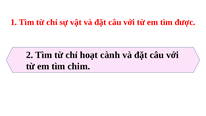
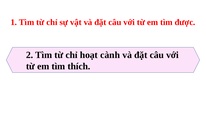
chim: chim -> thích (79, 66)
